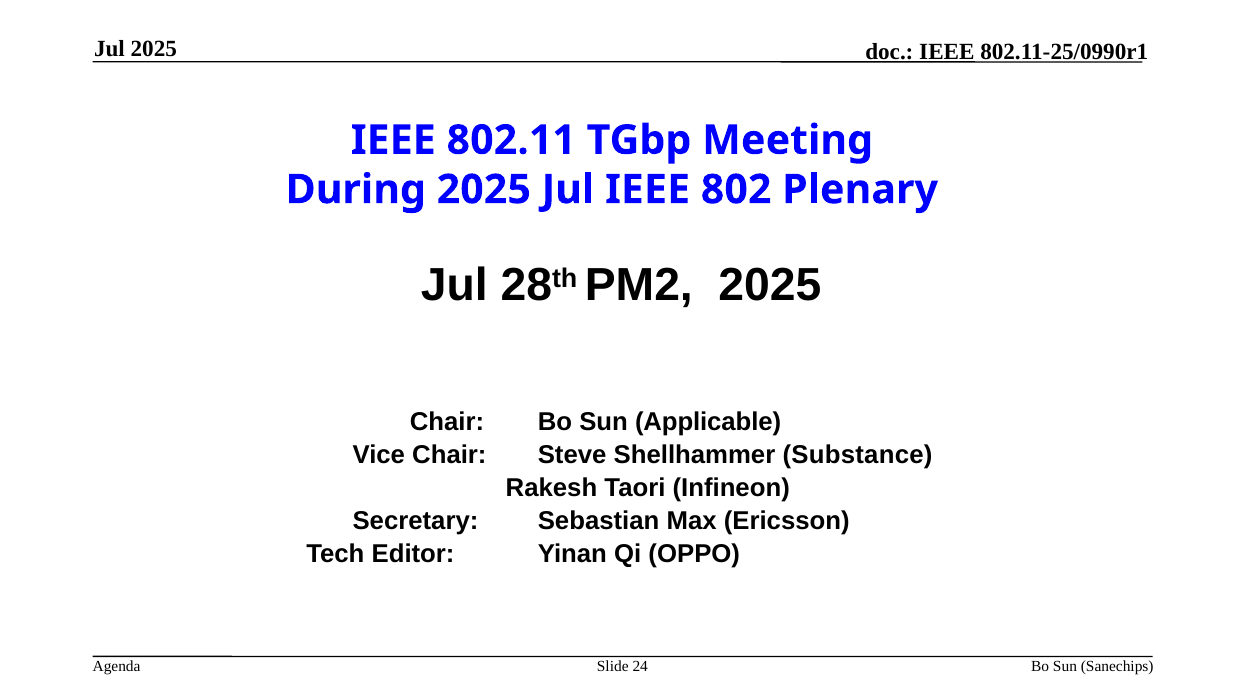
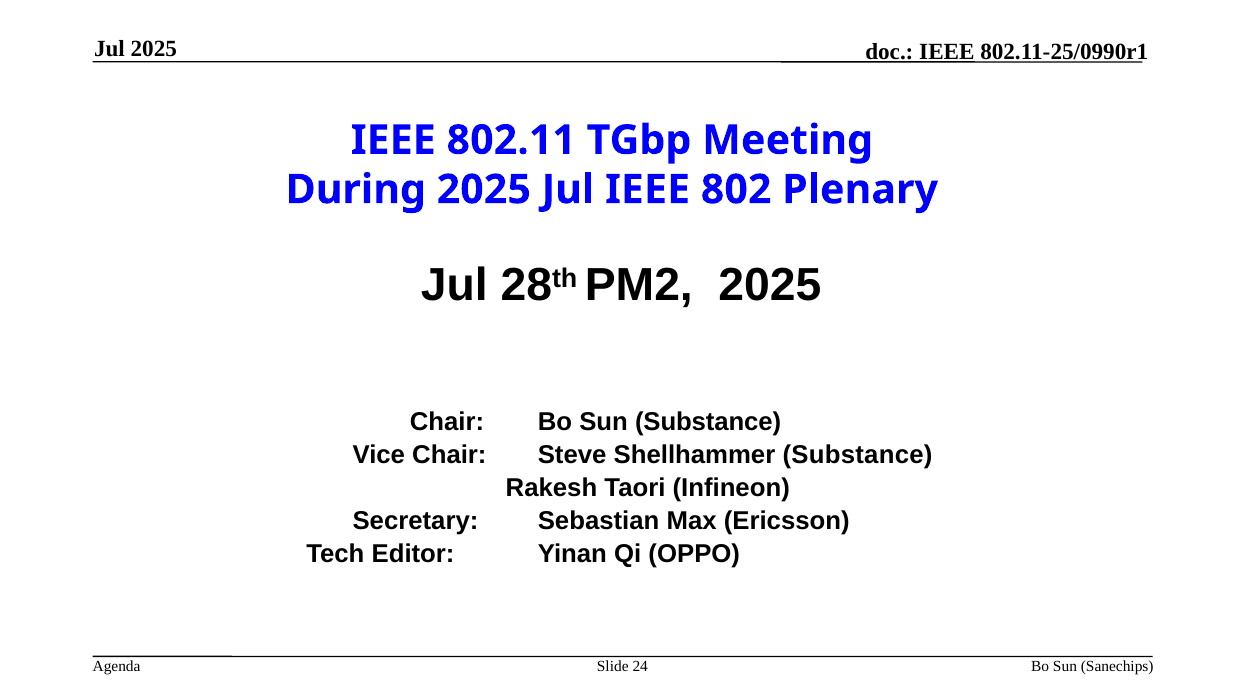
Sun Applicable: Applicable -> Substance (708, 422)
